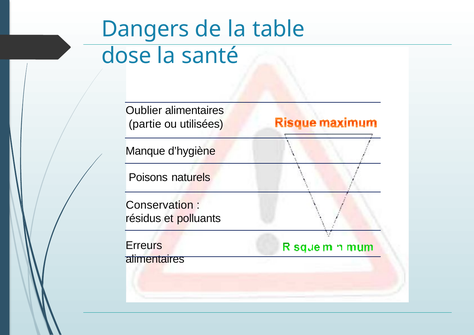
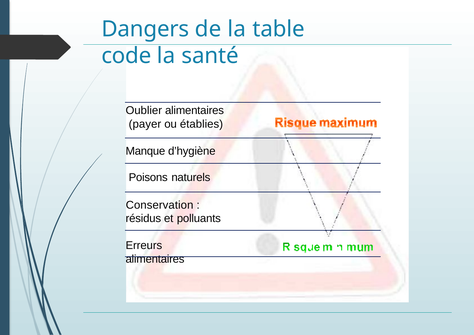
dose: dose -> code (126, 56)
partie: partie -> payer (145, 124)
utilisées: utilisées -> établies (201, 124)
